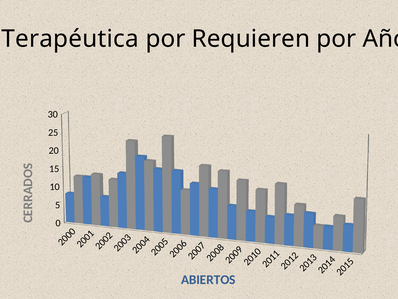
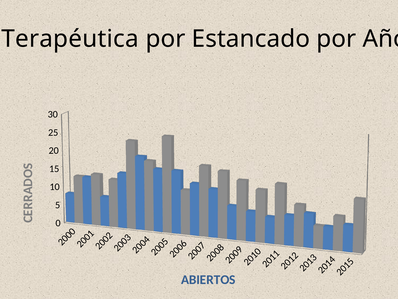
Requieren: Requieren -> Estancado (251, 39)
